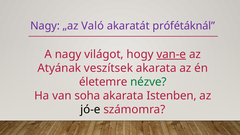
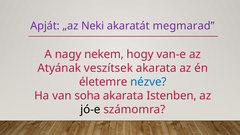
Nagy: Nagy -> Apját (45, 26)
Való: Való -> Neki (93, 26)
prófétáknál: prófétáknál -> megmarad (184, 26)
világot: világot -> nekem (104, 54)
van-e underline: present -> none (171, 54)
nézve colour: green -> blue (148, 82)
